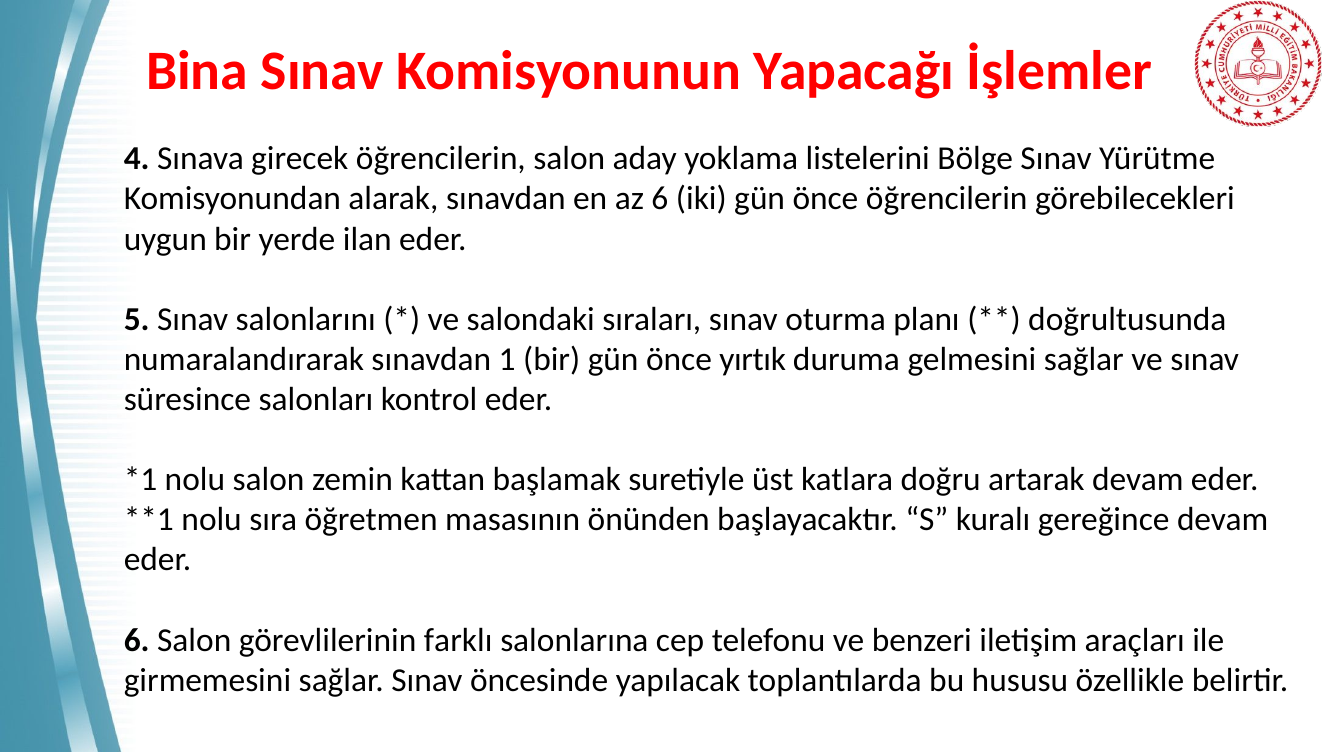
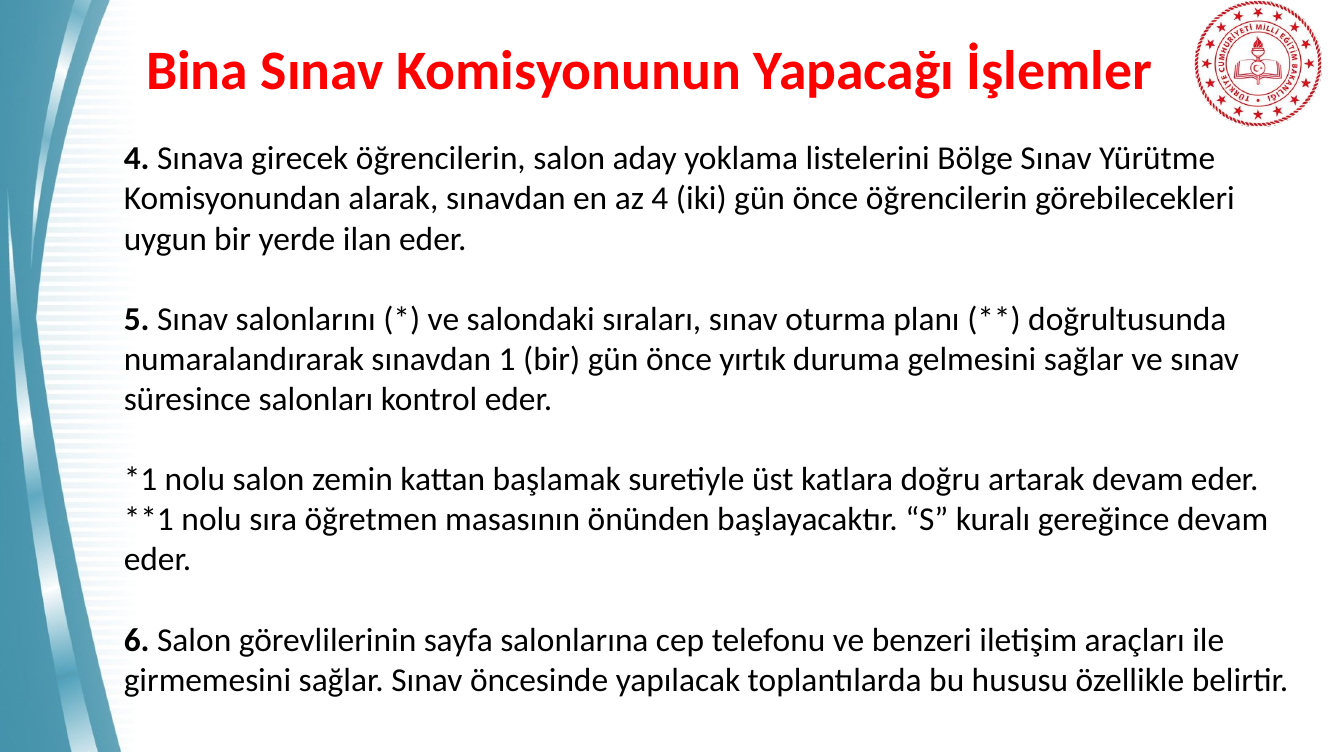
az 6: 6 -> 4 (660, 199)
farklı: farklı -> sayfa (458, 640)
